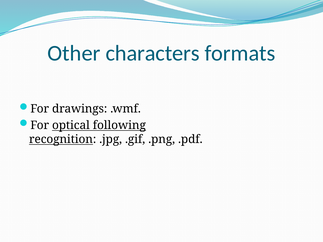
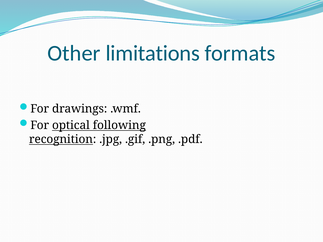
characters: characters -> limitations (153, 53)
